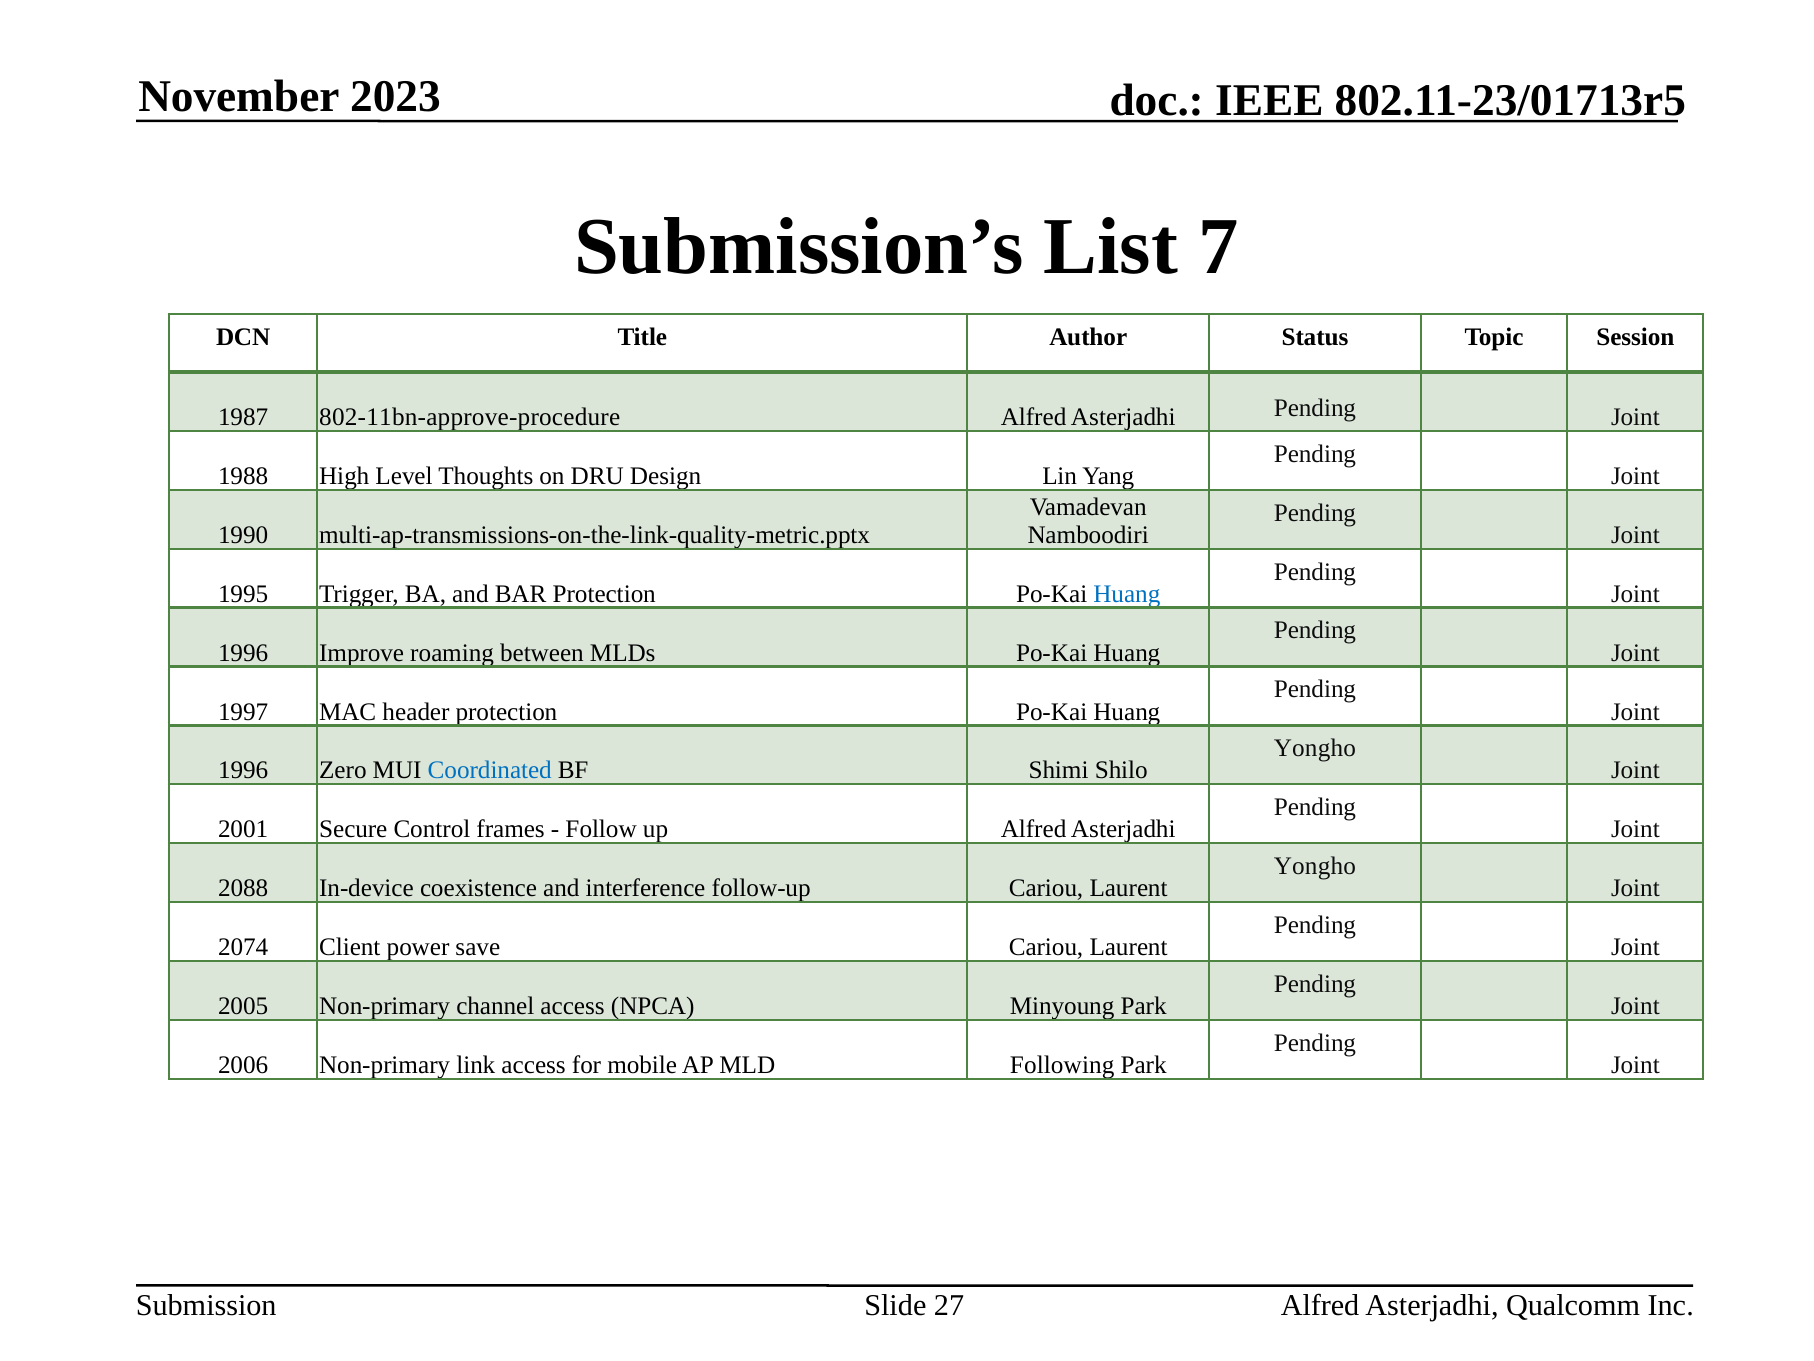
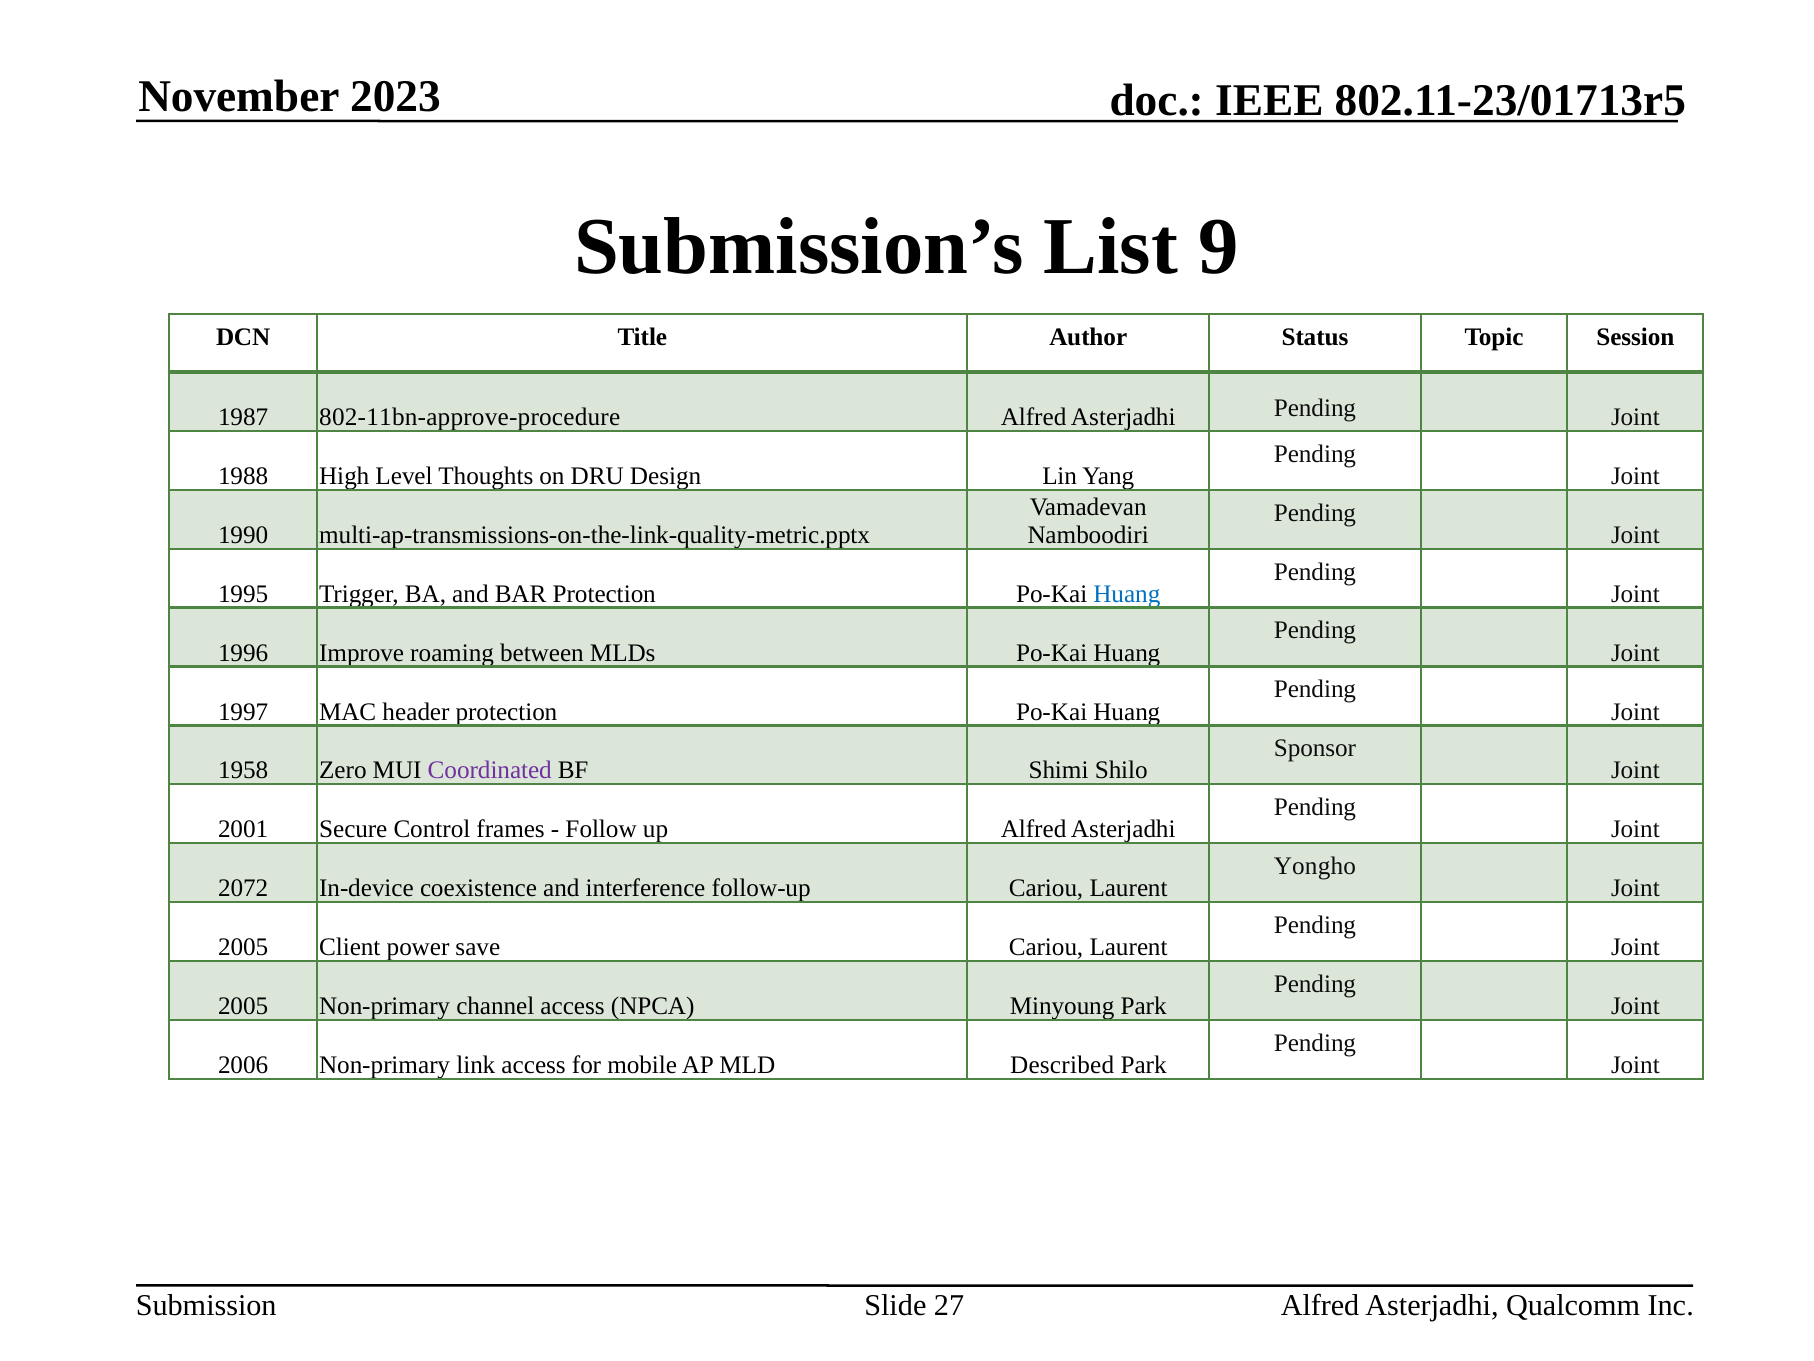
7: 7 -> 9 (1219, 247)
Yongho: Yongho -> Sponsor (1315, 748)
1996: 1996 -> 1958 (243, 770)
Coordinated colour: blue -> purple (490, 770)
2088: 2088 -> 2072 (243, 888)
2074: 2074 -> 2005 (243, 947)
Following: Following -> Described (1062, 1065)
